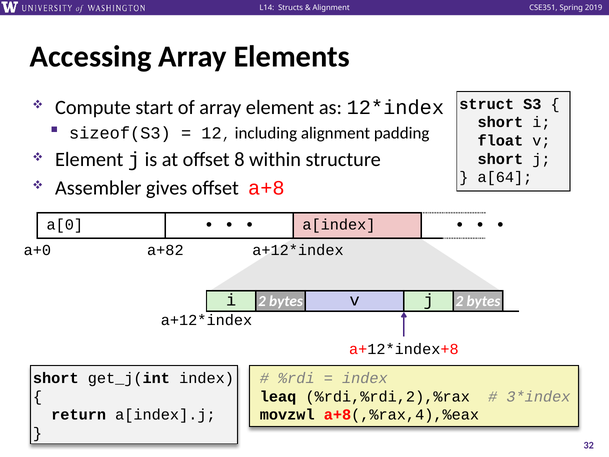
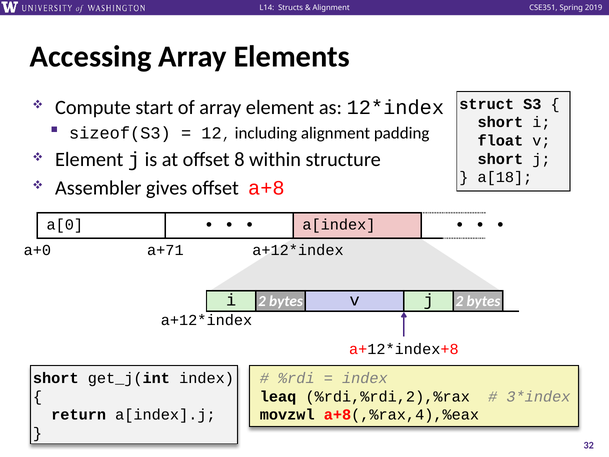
a[64: a[64 -> a[18 (505, 177)
a+82: a+82 -> a+71 (165, 250)
